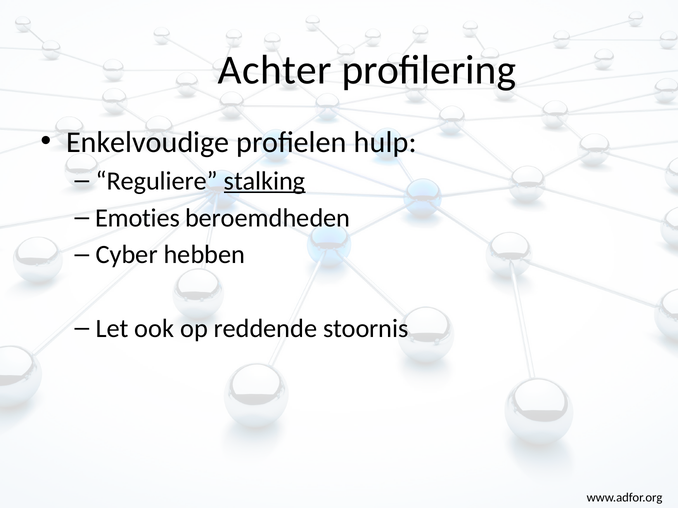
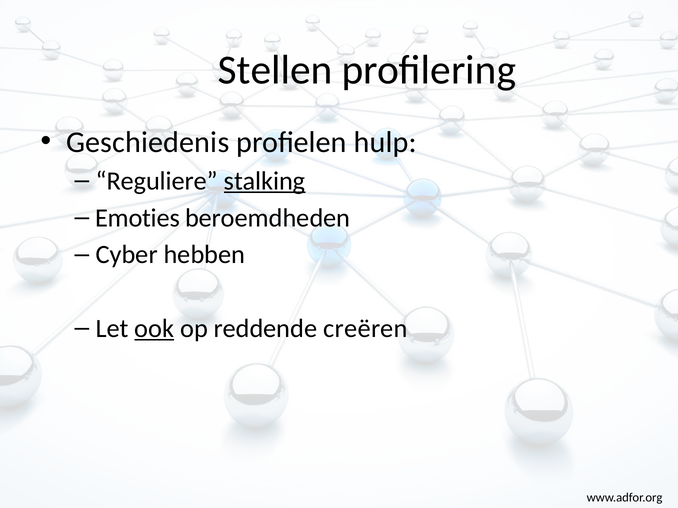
Achter: Achter -> Stellen (275, 70)
Enkelvoudige: Enkelvoudige -> Geschiedenis (148, 142)
ook underline: none -> present (154, 329)
stoornis: stoornis -> creëren (366, 329)
